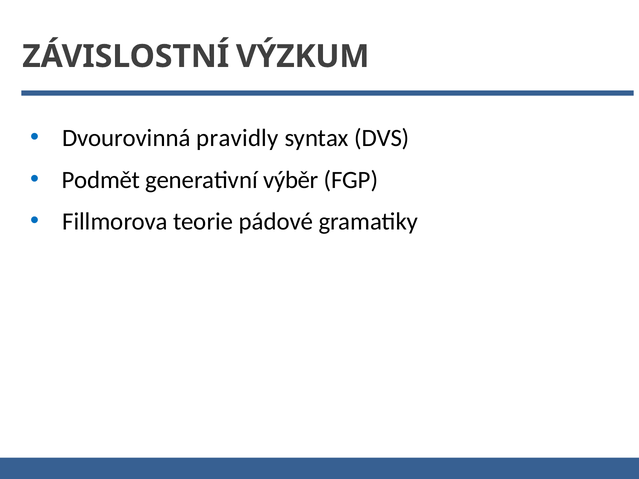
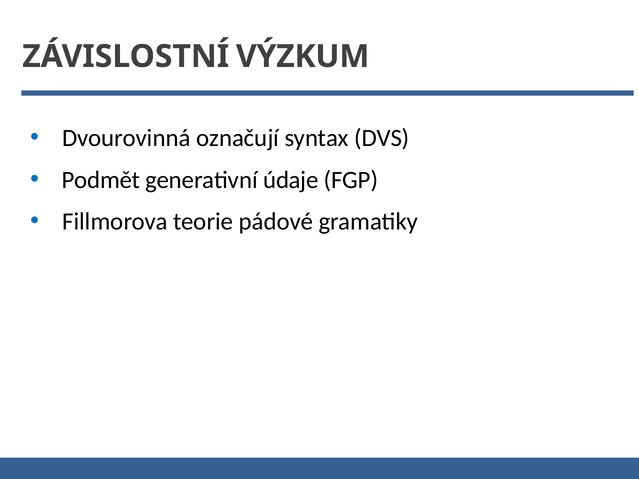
pravidly: pravidly -> označují (238, 138)
výběr: výběr -> údaje (291, 180)
